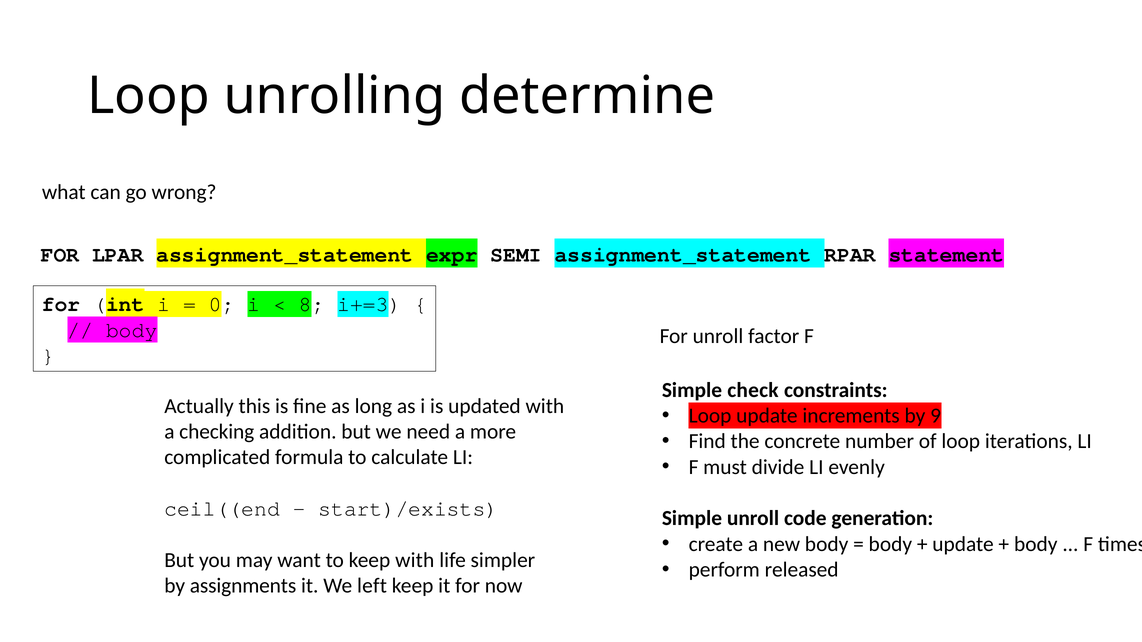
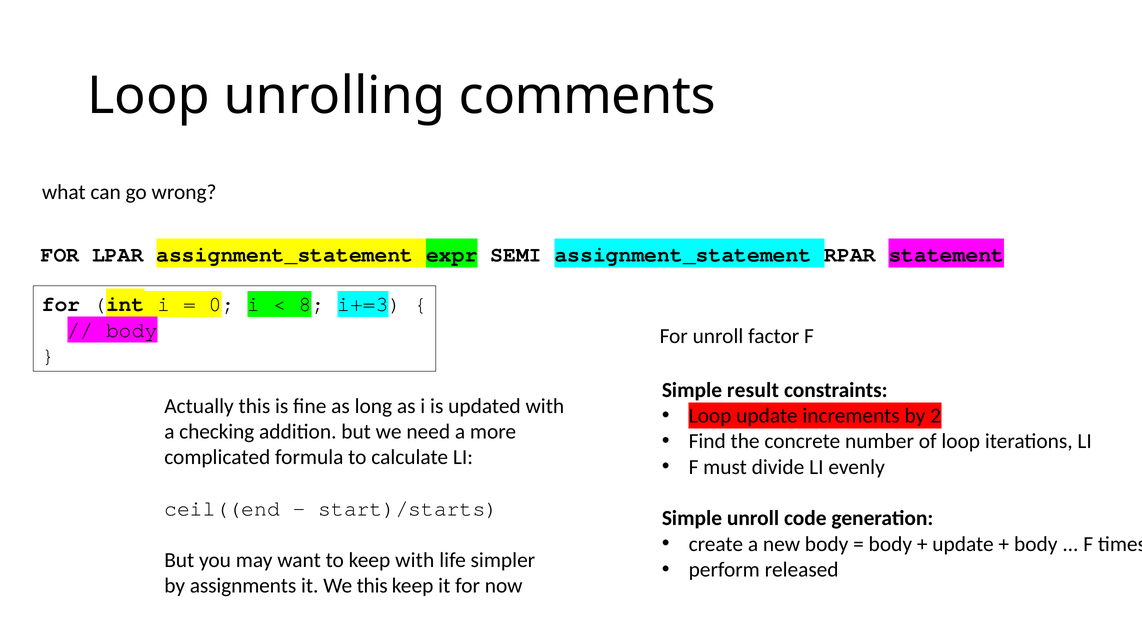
determine: determine -> comments (587, 96)
check: check -> result (753, 390)
9: 9 -> 2 (936, 416)
start)/exists: start)/exists -> start)/starts (408, 509)
We left: left -> this (372, 586)
